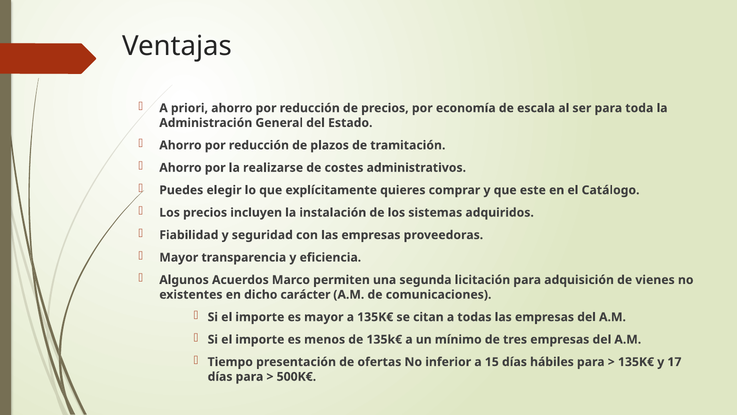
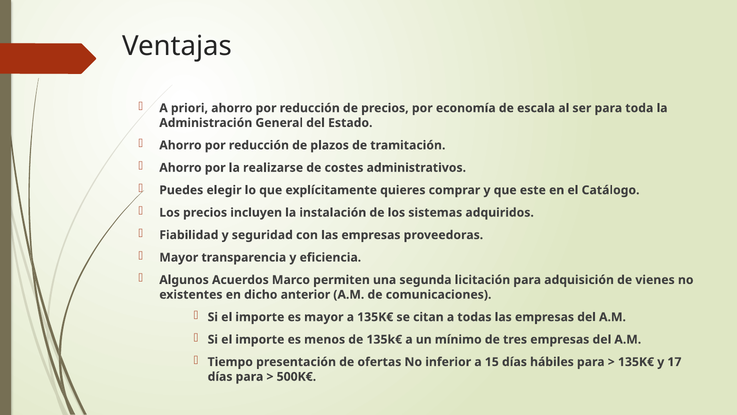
carácter: carácter -> anterior (305, 294)
